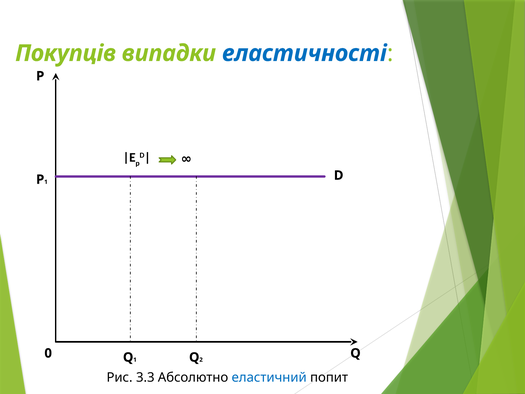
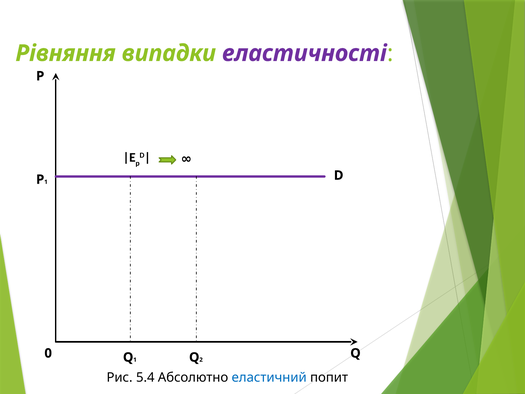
Покупців: Покупців -> Рівняння (66, 53)
еластичності colour: blue -> purple (304, 53)
3.3: 3.3 -> 5.4 (145, 377)
